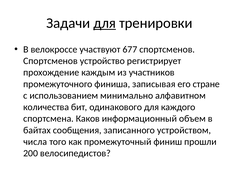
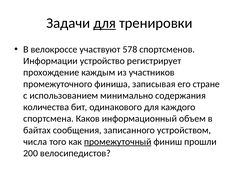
677: 677 -> 578 (130, 49)
Спортсменов: Спортсменов -> Информации (50, 61)
алфавитном: алфавитном -> содержания (181, 96)
промежуточный underline: none -> present (118, 142)
